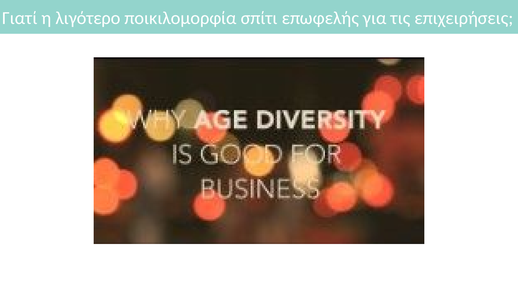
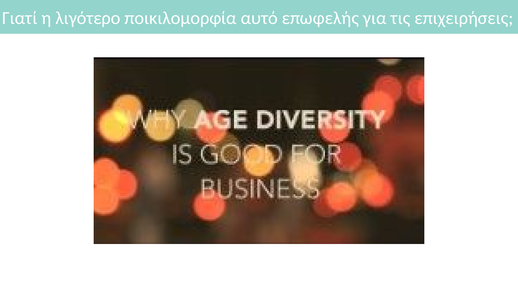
σπίτι: σπίτι -> αυτό (259, 18)
